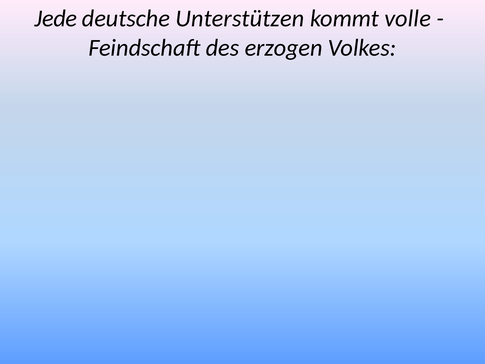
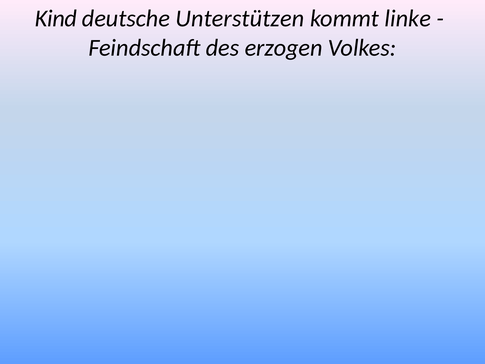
Jede: Jede -> Kind (56, 19)
volle: volle -> linke (408, 19)
